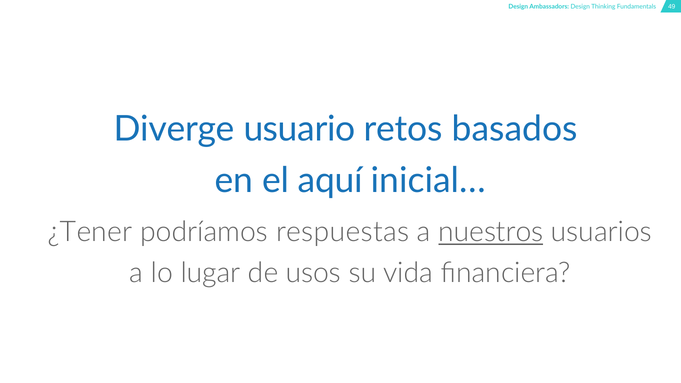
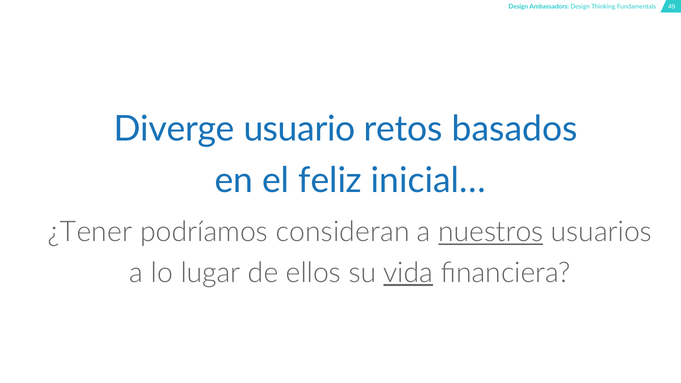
aquí: aquí -> feliz (330, 180)
respuestas: respuestas -> consideran (343, 232)
usos: usos -> ellos (313, 273)
vida underline: none -> present (408, 273)
